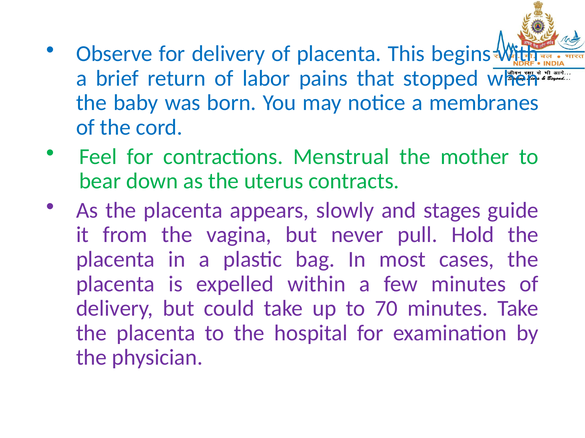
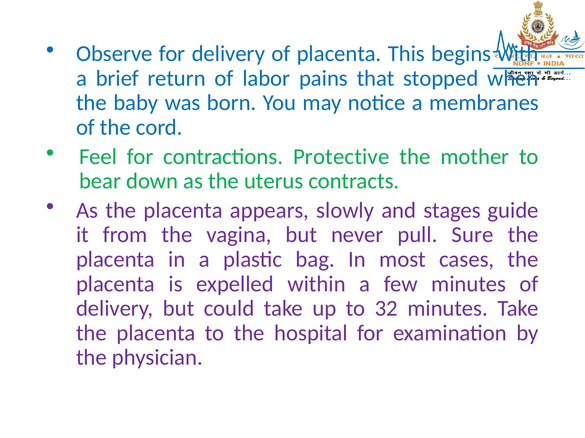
Menstrual: Menstrual -> Protective (341, 157)
Hold: Hold -> Sure (473, 235)
70: 70 -> 32 (386, 309)
